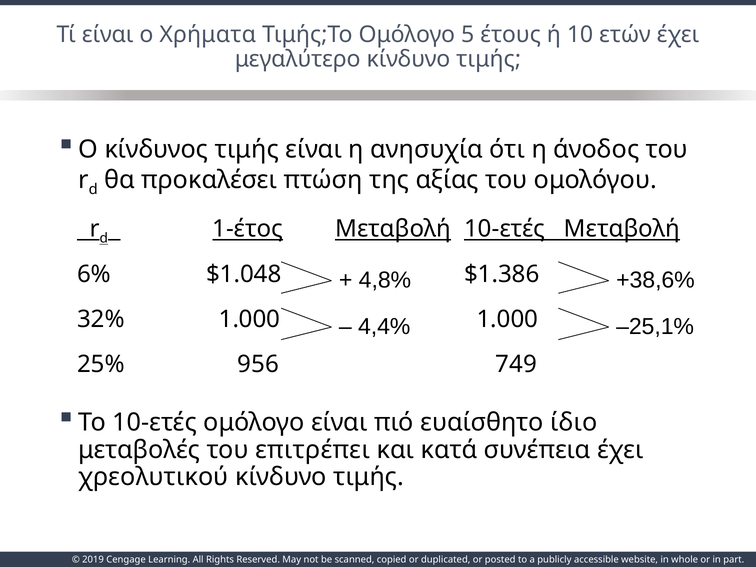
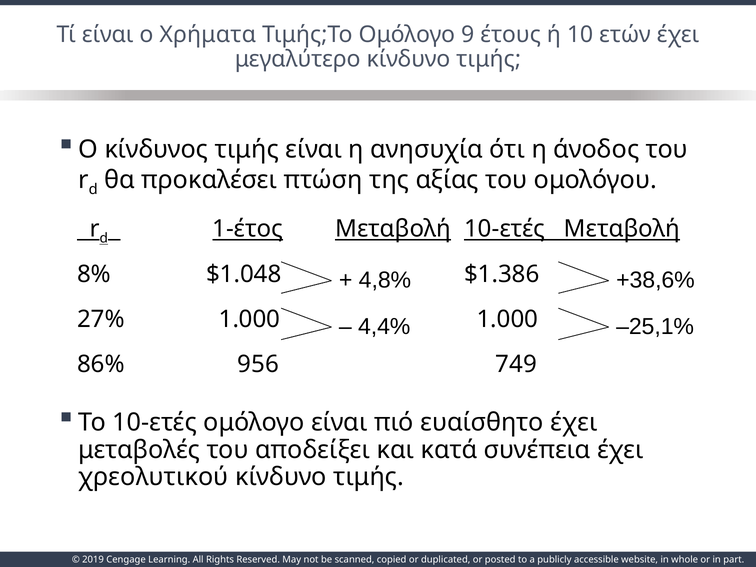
5: 5 -> 9 (468, 34)
6%: 6% -> 8% (94, 274)
32%: 32% -> 27% (101, 319)
25%: 25% -> 86% (101, 364)
ευαίσθητο ίδιο: ίδιο -> έχει (574, 423)
επιτρέπει: επιτρέπει -> αποδείξει (313, 450)
